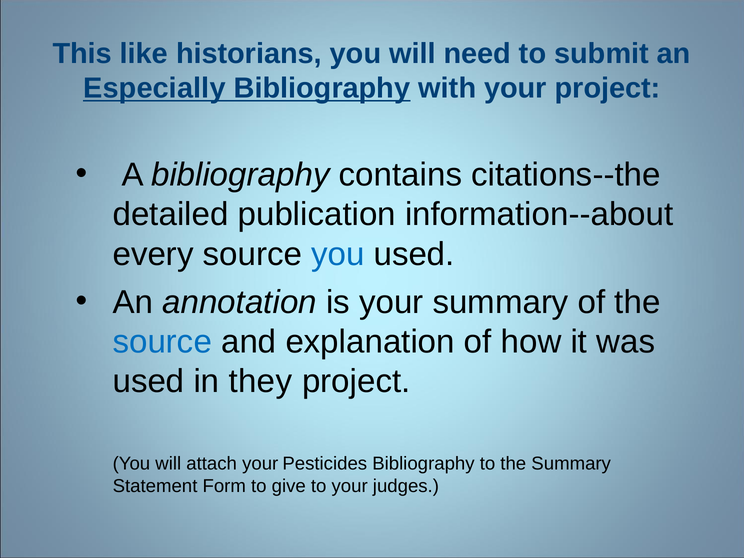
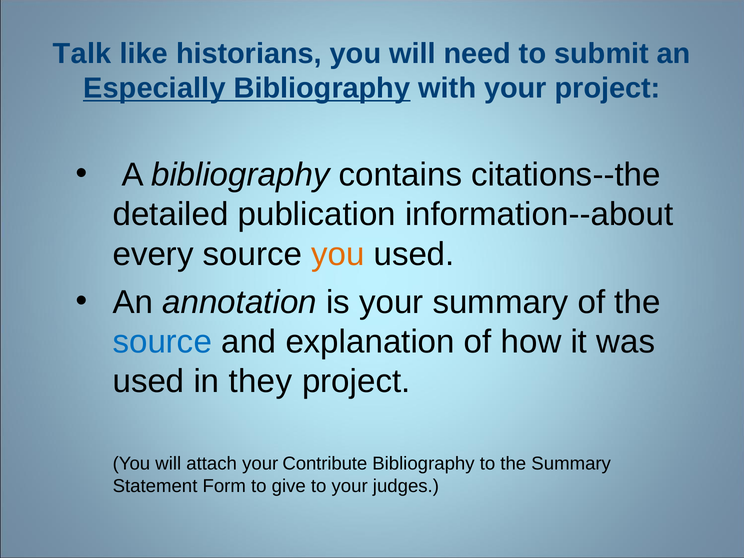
This: This -> Talk (82, 53)
you colour: blue -> orange (338, 254)
Pesticides: Pesticides -> Contribute (325, 464)
